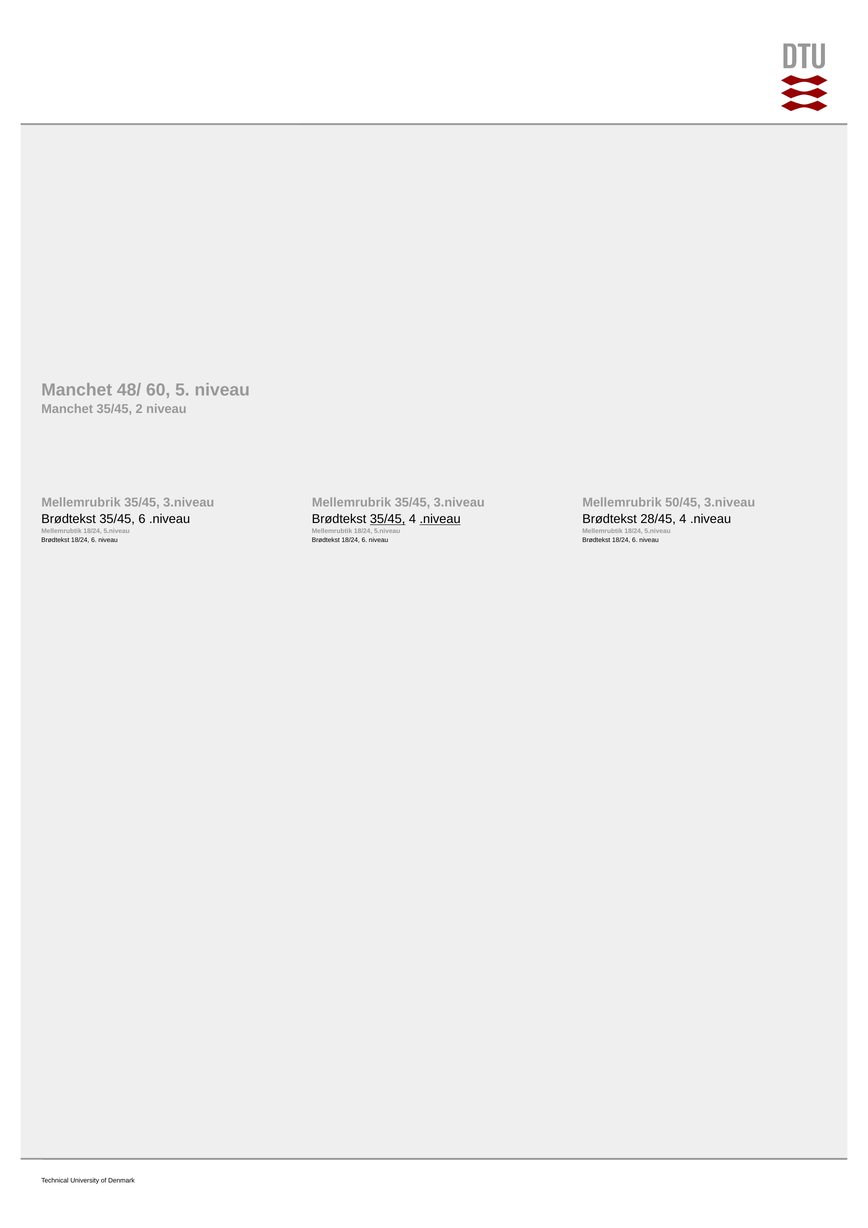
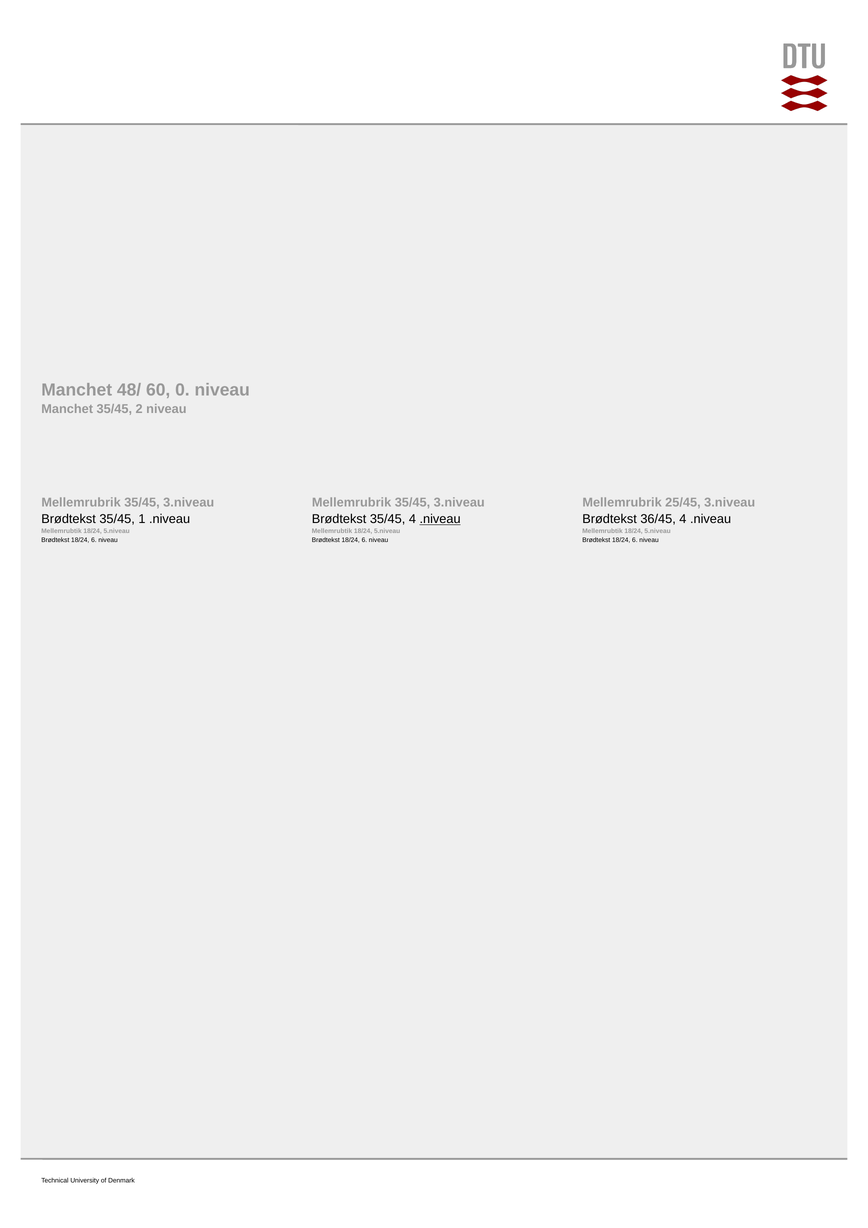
5: 5 -> 0 (182, 390)
50/45: 50/45 -> 25/45 (683, 502)
35/45 6: 6 -> 1 (142, 519)
35/45 underline: present -> none (388, 519)
28/45: 28/45 -> 36/45 (658, 519)
